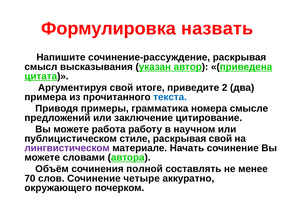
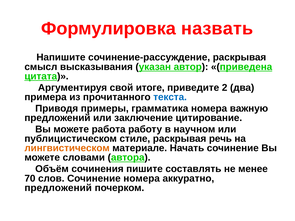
смысле: смысле -> важную (249, 109)
раскрывая свой: свой -> речь (220, 139)
лингвистическом colour: purple -> orange (67, 148)
полной: полной -> пишите (145, 169)
Сочинение четыре: четыре -> номера (142, 179)
окружающего: окружающего -> предложений (58, 188)
